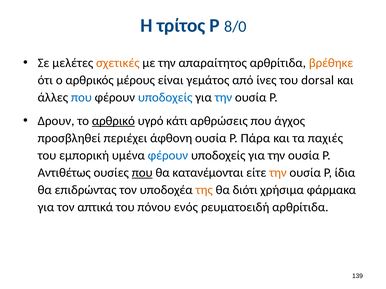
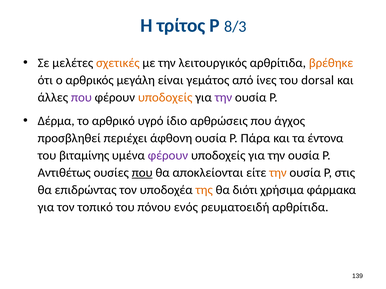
8/0: 8/0 -> 8/3 (235, 27)
απαραίτητος: απαραίτητος -> λειτουργικός (213, 63)
μέρους: μέρους -> μεγάλη (136, 80)
που colour: blue -> purple (81, 97)
υποδοχείς colour: blue -> orange (165, 97)
την colour: blue -> purple (223, 97)
Δρουν: Δρουν -> Δέρμα (56, 121)
αρθρικό underline: present -> none (113, 121)
κάτι: κάτι -> ίδιο (177, 121)
παχιές: παχιές -> έντονα (325, 138)
εμπορική: εμπορική -> βιταμίνης (84, 156)
φέρουν colour: blue -> purple (168, 156)
κατανέμονται: κατανέμονται -> αποκλείονται (208, 173)
ίδια: ίδια -> στις (345, 173)
απτικά: απτικά -> τοπικό (95, 208)
